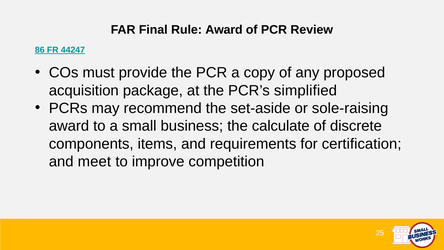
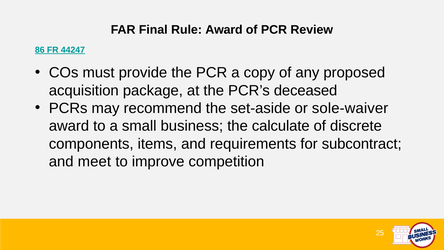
simplified: simplified -> deceased (306, 90)
sole-raising: sole-raising -> sole-waiver (350, 108)
certification: certification -> subcontract (362, 144)
